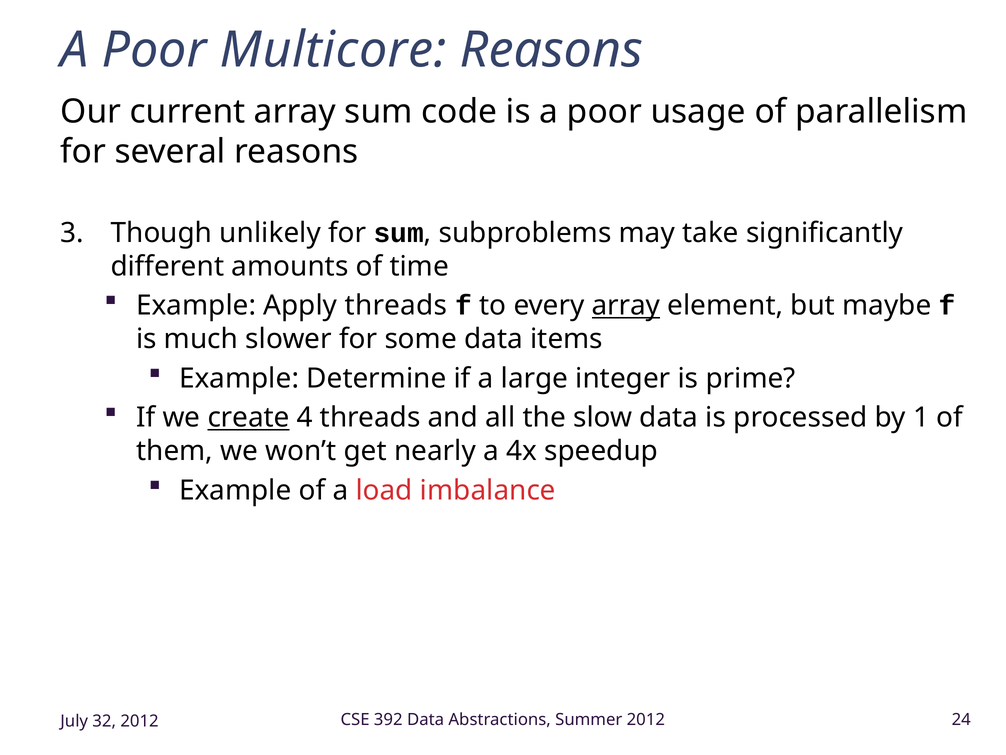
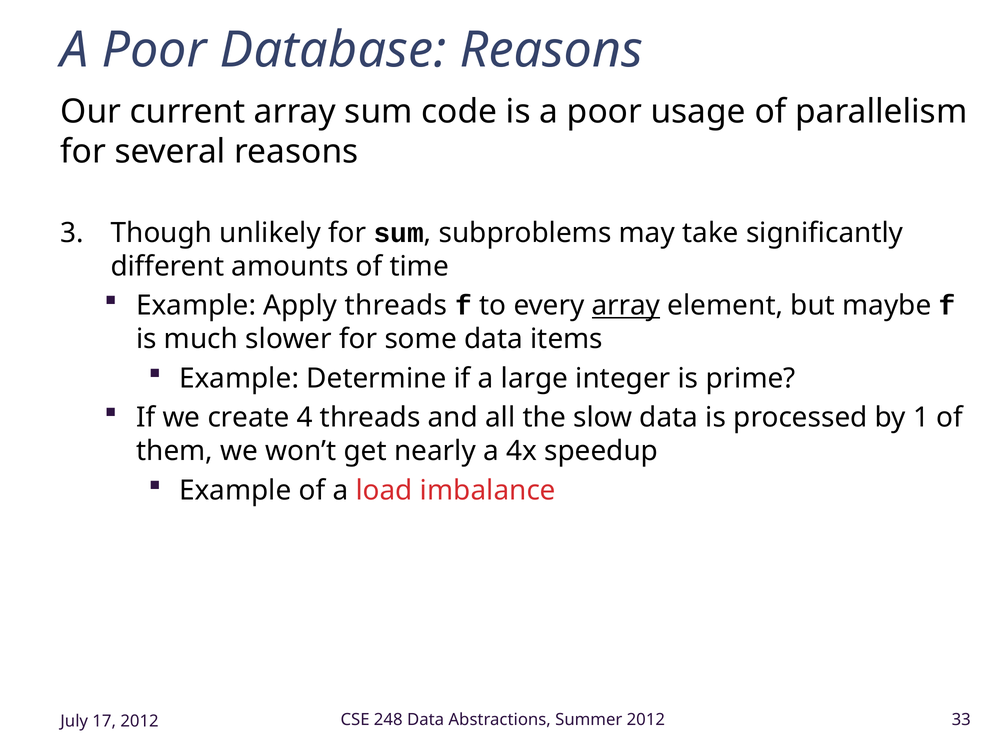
Multicore: Multicore -> Database (333, 50)
create underline: present -> none (249, 417)
392: 392 -> 248 (388, 719)
24: 24 -> 33 (961, 719)
32: 32 -> 17 (104, 721)
